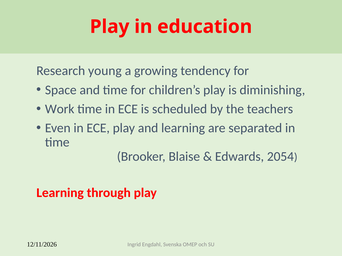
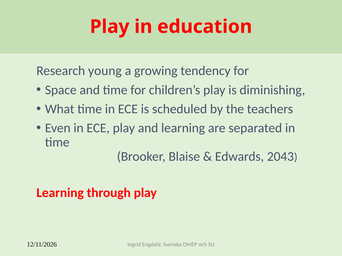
Work: Work -> What (60, 109)
2054: 2054 -> 2043 (280, 157)
